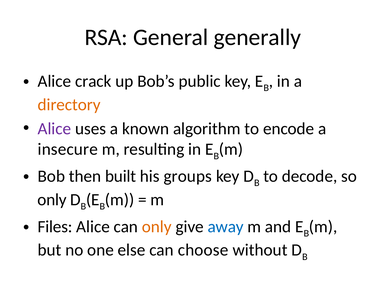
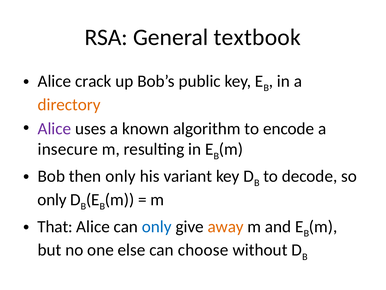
generally: generally -> textbook (257, 37)
then built: built -> only (120, 176)
groups: groups -> variant (188, 176)
Files: Files -> That (55, 226)
only colour: orange -> blue (157, 226)
away colour: blue -> orange (226, 226)
